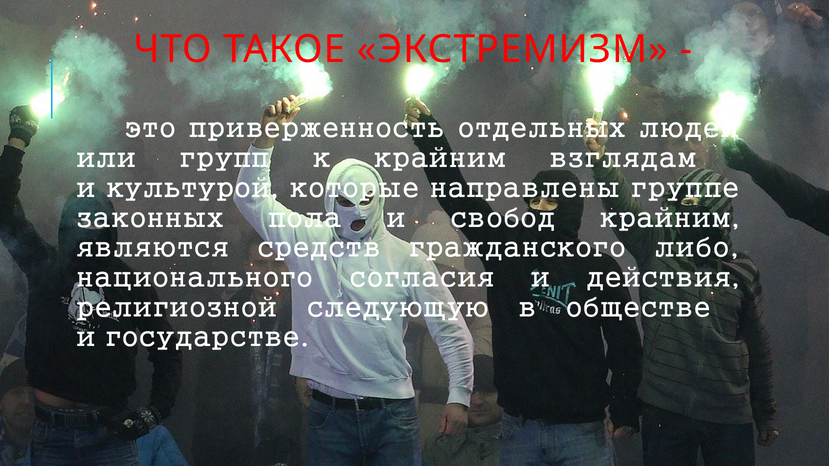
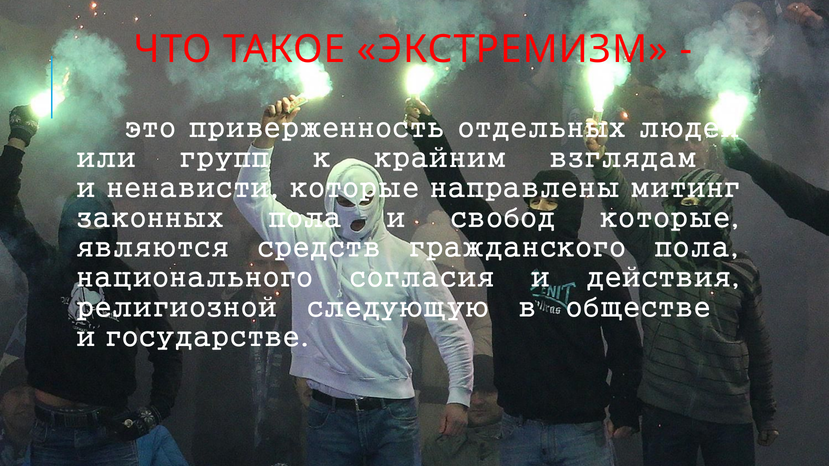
культурой: культурой -> ненависти (193, 188)
группе: группе -> митинг (685, 188)
свобод крайним: крайним -> которые (670, 218)
гражданского либо: либо -> пола (697, 248)
